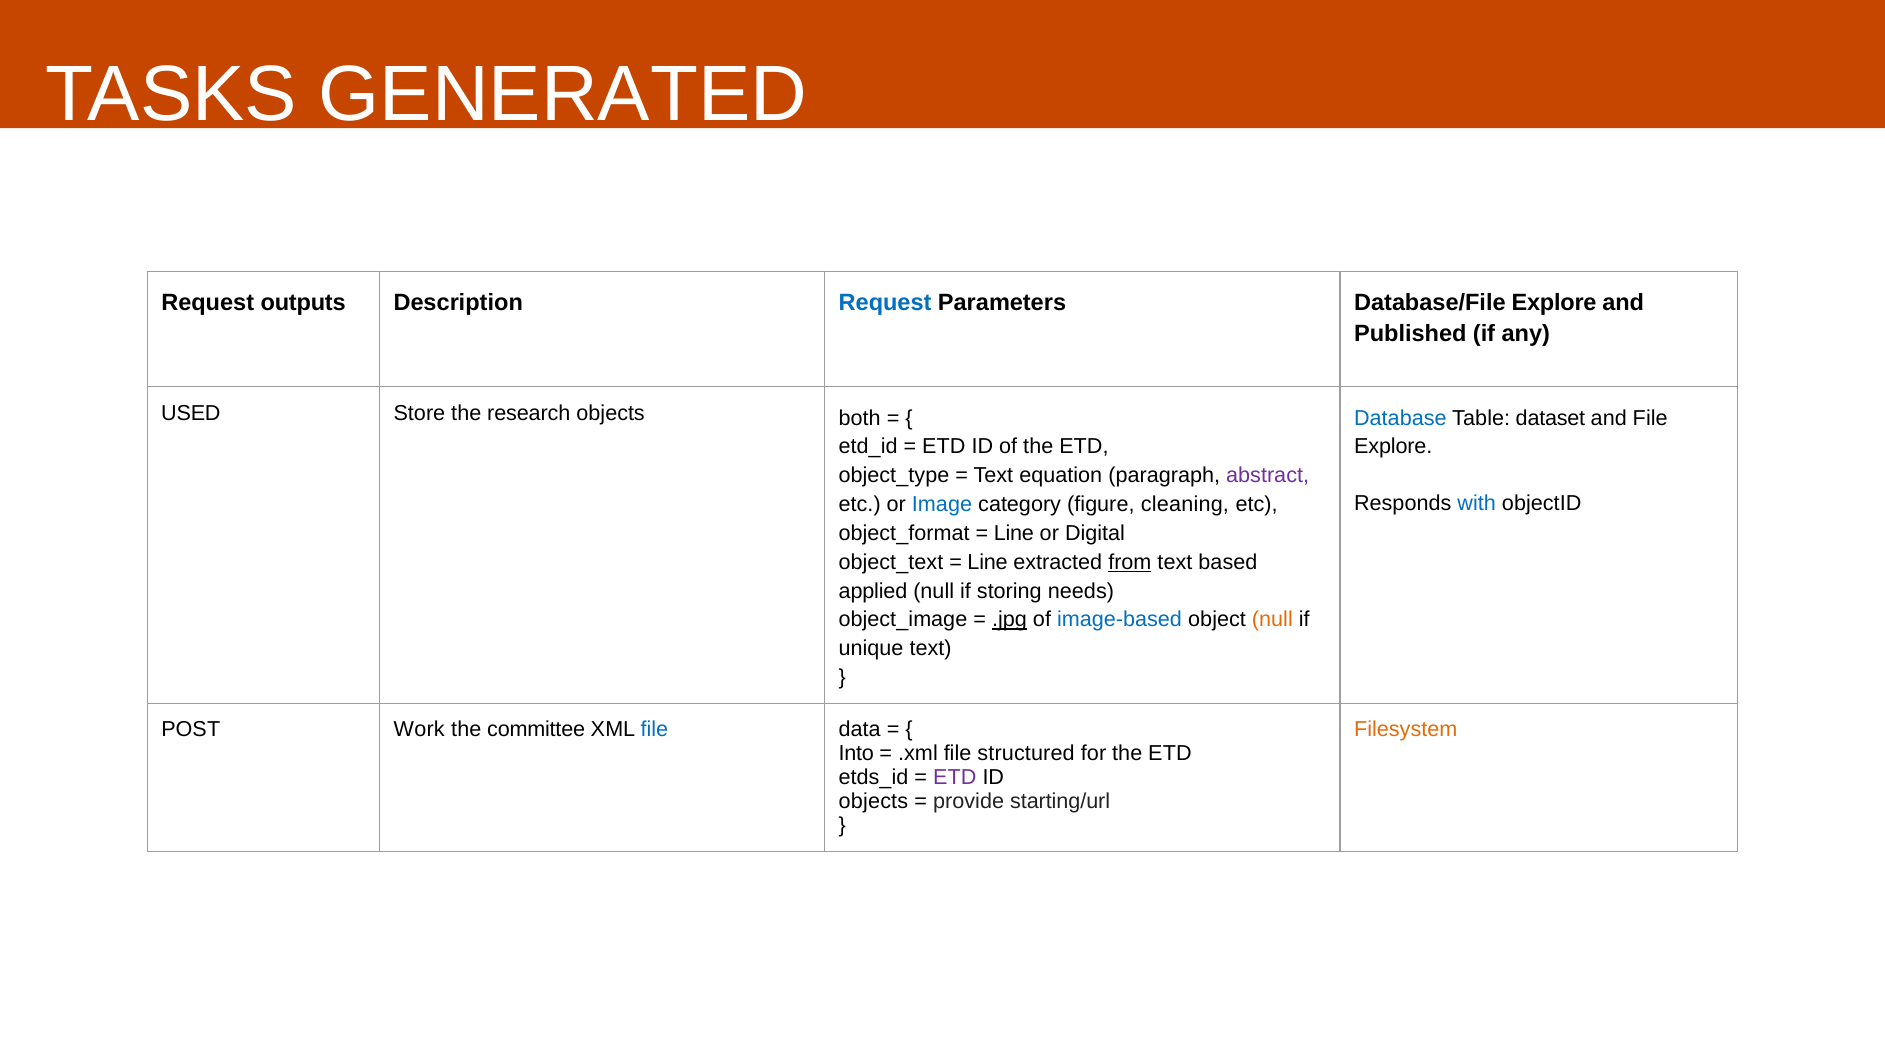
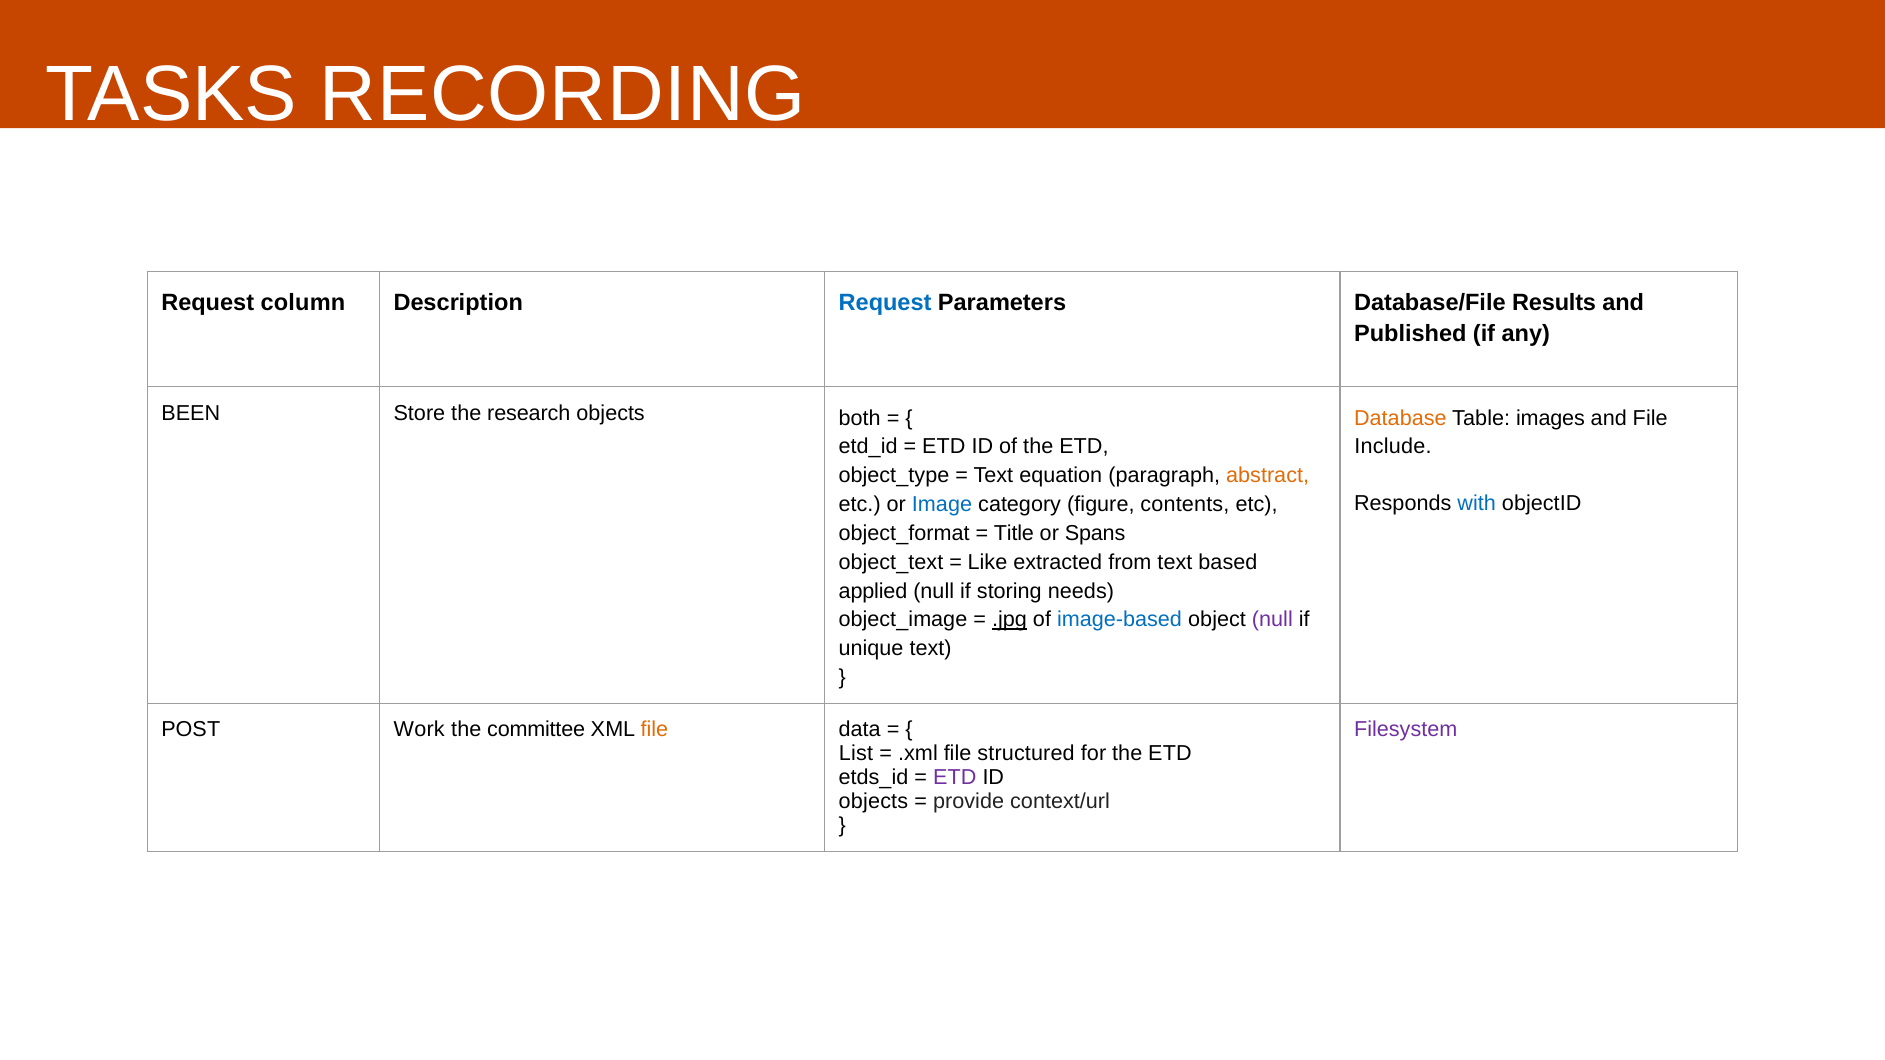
GENERATED: GENERATED -> RECORDING (563, 95)
outputs: outputs -> column (303, 303)
Database/File Explore: Explore -> Results (1554, 303)
USED: USED -> BEEN (191, 413)
Database colour: blue -> orange (1400, 418)
dataset: dataset -> images (1550, 418)
Explore: Explore -> Include (1393, 447)
abstract colour: purple -> orange (1268, 476)
cleaning: cleaning -> contents (1185, 505)
Line: Line -> Title (1014, 533)
Digital: Digital -> Spans (1095, 533)
Line: Line -> Like (987, 562)
from underline: present -> none (1130, 562)
null colour: orange -> purple (1272, 620)
file colour: blue -> orange (654, 730)
Filesystem colour: orange -> purple (1406, 730)
Into: Into -> List (856, 754)
starting/url: starting/url -> context/url (1060, 802)
